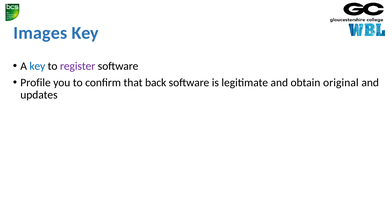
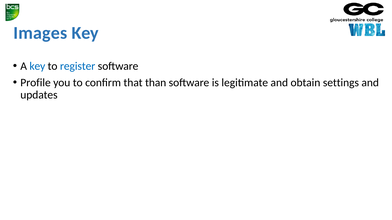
register colour: purple -> blue (78, 66)
back: back -> than (156, 83)
original: original -> settings (341, 83)
